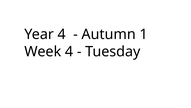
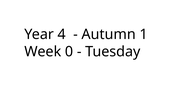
Week 4: 4 -> 0 (69, 51)
